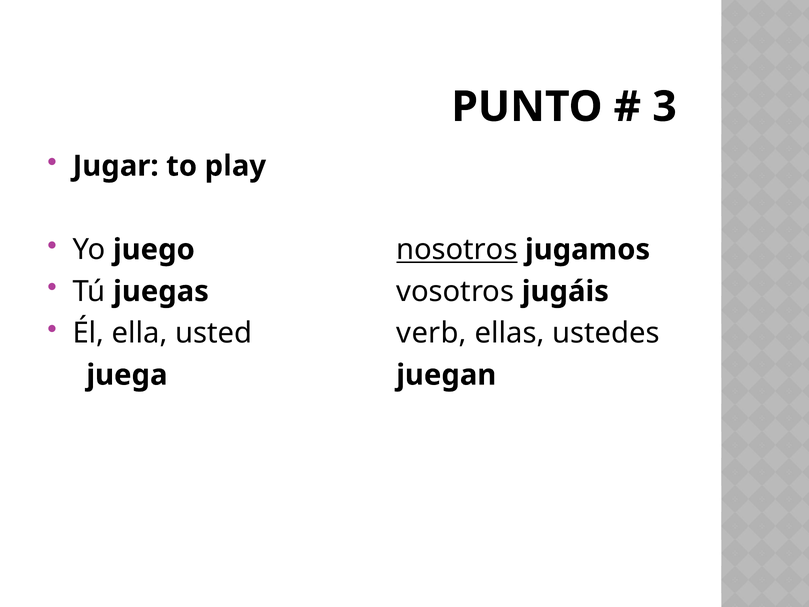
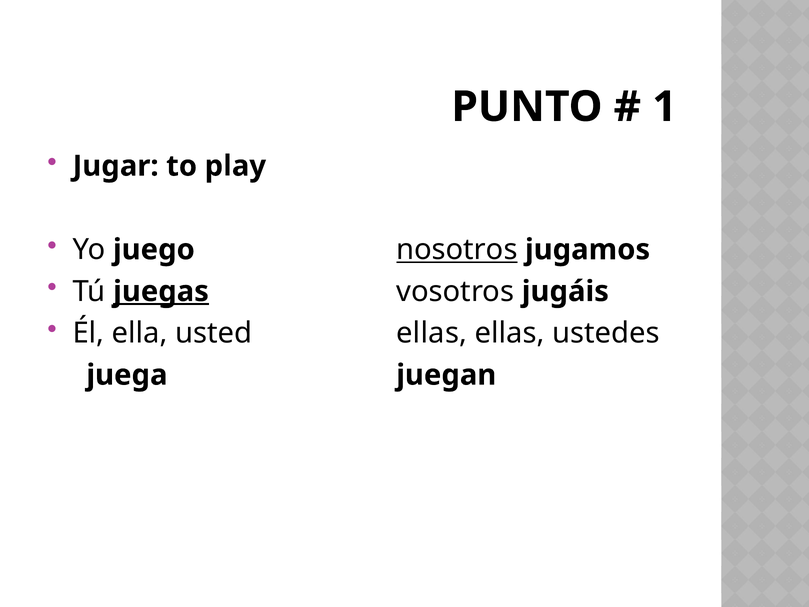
3: 3 -> 1 (665, 107)
juegas underline: none -> present (161, 291)
usted verb: verb -> ellas (432, 333)
